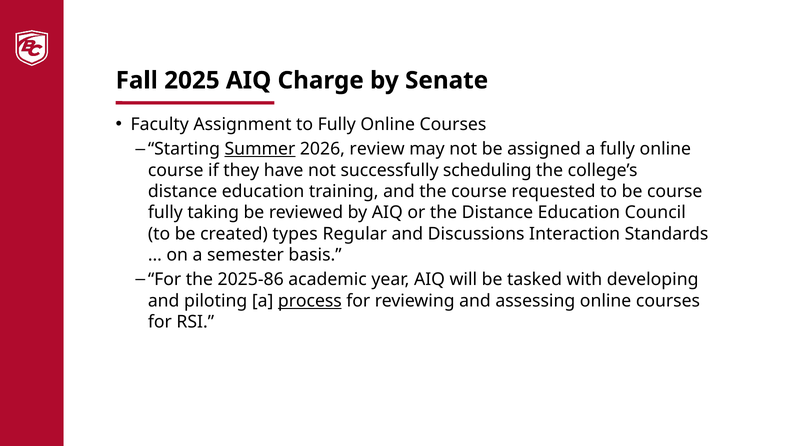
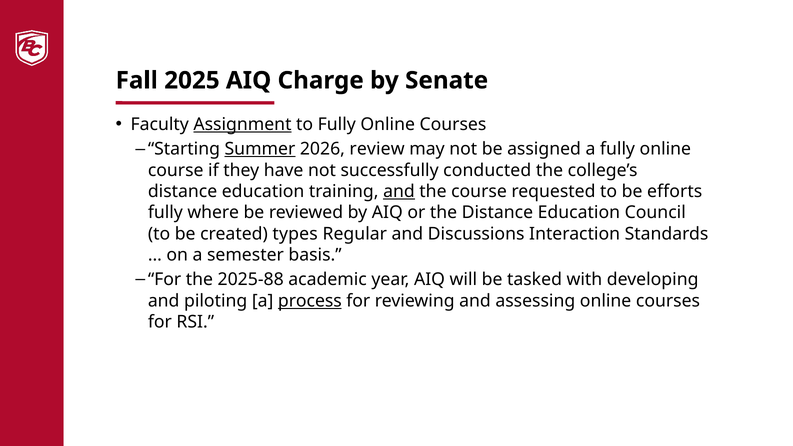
Assignment underline: none -> present (242, 124)
scheduling: scheduling -> conducted (487, 170)
and underline: none -> present (399, 191)
be course: course -> efforts (675, 191)
taking: taking -> where (213, 213)
2025-86: 2025-86 -> 2025-88 (251, 280)
